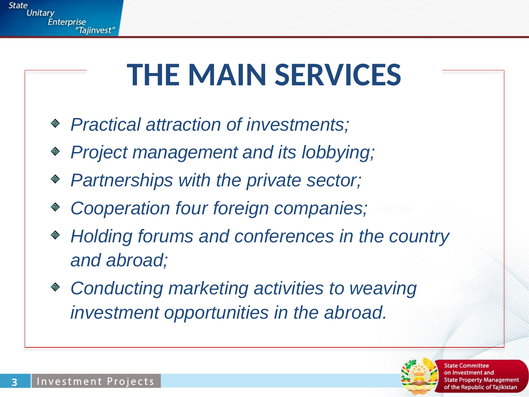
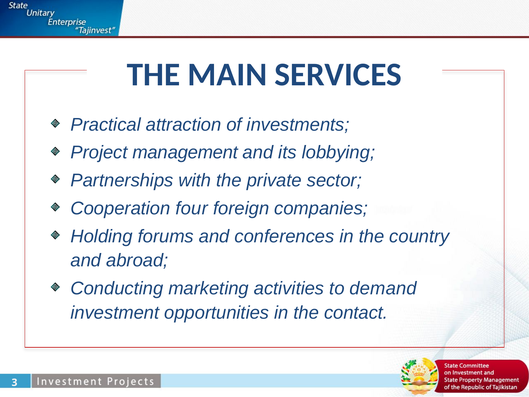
weaving: weaving -> demand (383, 288)
the abroad: abroad -> contact (356, 312)
